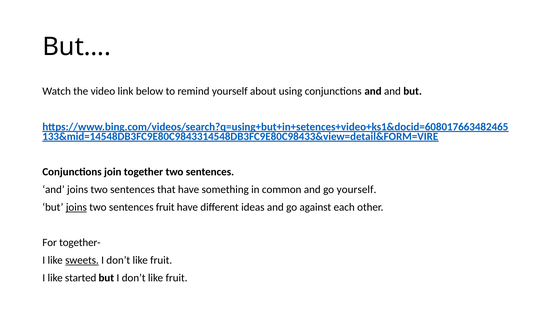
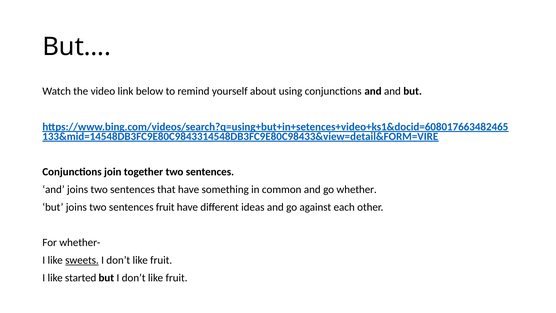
go yourself: yourself -> whether (357, 189)
joins underline: present -> none (76, 207)
together-: together- -> whether- (80, 242)
